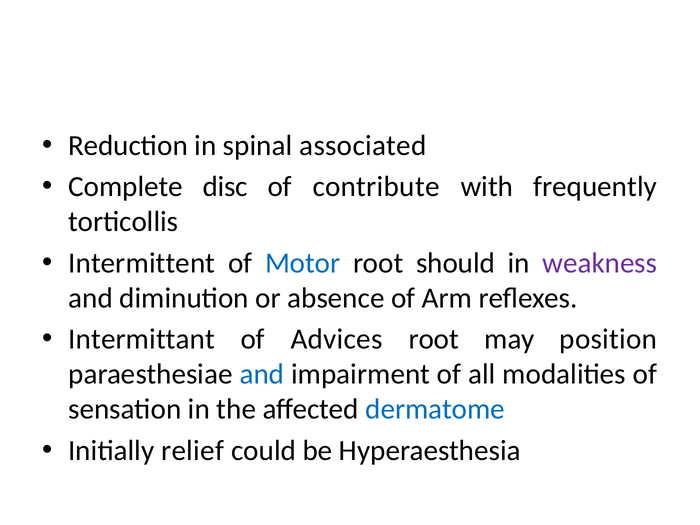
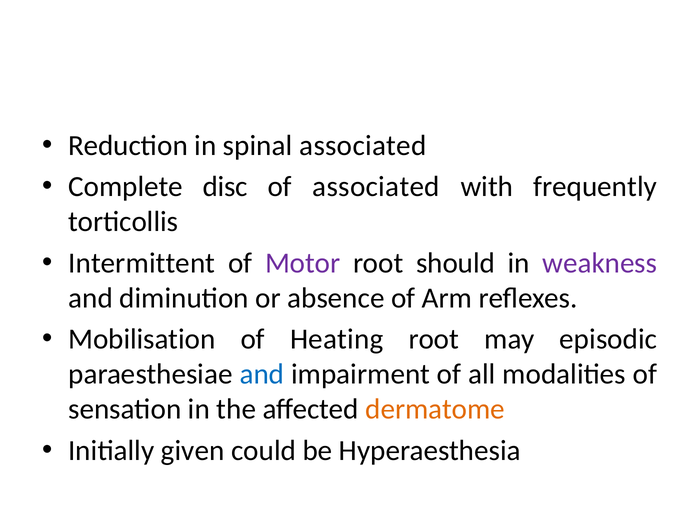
of contribute: contribute -> associated (376, 187)
Motor colour: blue -> purple (303, 263)
Intermittant: Intermittant -> Mobilisation (142, 339)
Advices: Advices -> Heating (337, 339)
position: position -> episodic (608, 339)
dermatome colour: blue -> orange (435, 409)
relief: relief -> given (193, 450)
